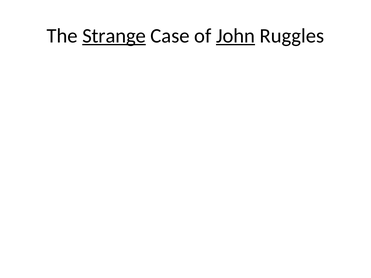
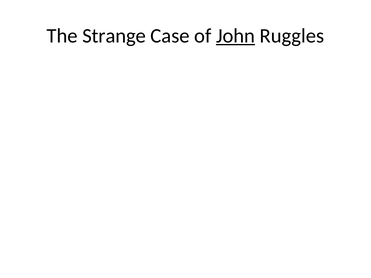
Strange underline: present -> none (114, 36)
